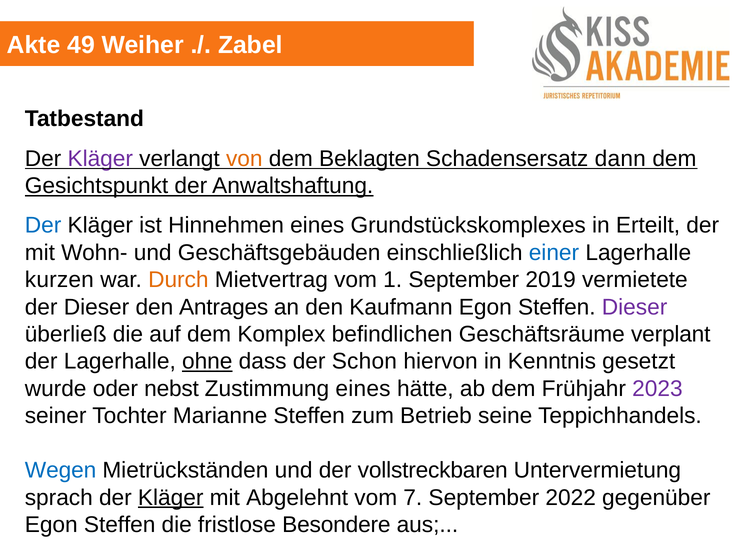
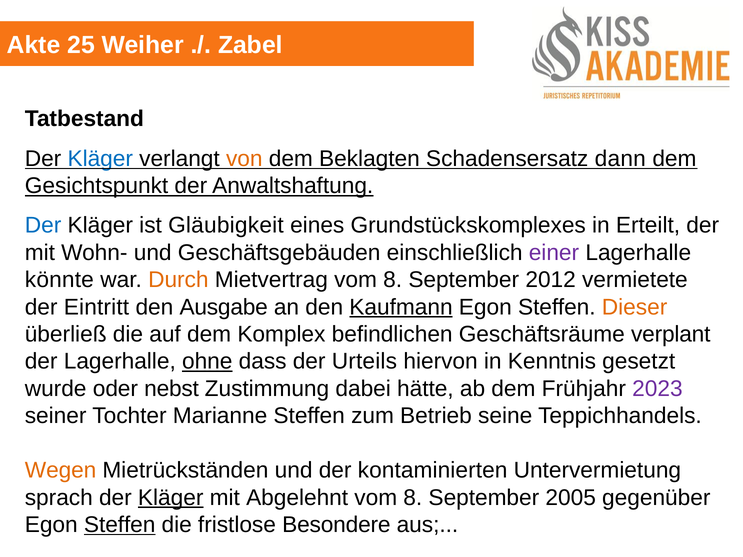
49: 49 -> 25 (81, 45)
Kläger colour: purple -> blue (100, 159)
Hinnehmen: Hinnehmen -> Gläubigkeit (226, 225)
einer colour: blue -> purple (554, 253)
kurzen: kurzen -> könnte (59, 280)
Mietvertrag vom 1: 1 -> 8 (393, 280)
2019: 2019 -> 2012 (551, 280)
der Dieser: Dieser -> Eintritt (96, 307)
Antrages: Antrages -> Ausgabe (224, 307)
Kaufmann underline: none -> present (401, 307)
Dieser colour: purple -> orange (635, 307)
Schon: Schon -> Urteils (364, 362)
Zustimmung eines: eines -> dabei (363, 389)
Wegen colour: blue -> orange (61, 471)
vollstreckbaren: vollstreckbaren -> kontaminierten (433, 471)
7: 7 -> 8 (413, 498)
2022: 2022 -> 2005 (571, 498)
Steffen underline: none -> present (120, 525)
